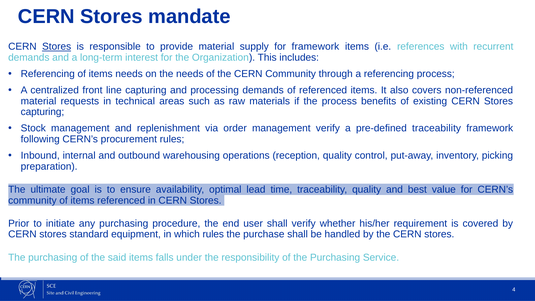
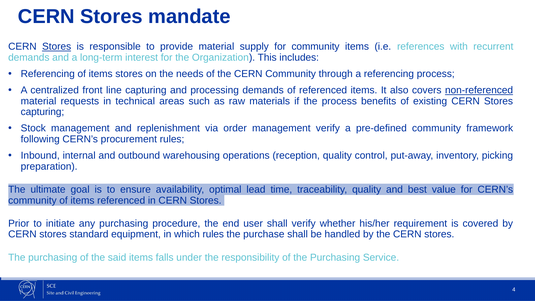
for framework: framework -> community (316, 47)
items needs: needs -> stores (129, 74)
non-referenced underline: none -> present (479, 90)
pre-defined traceability: traceability -> community (437, 128)
